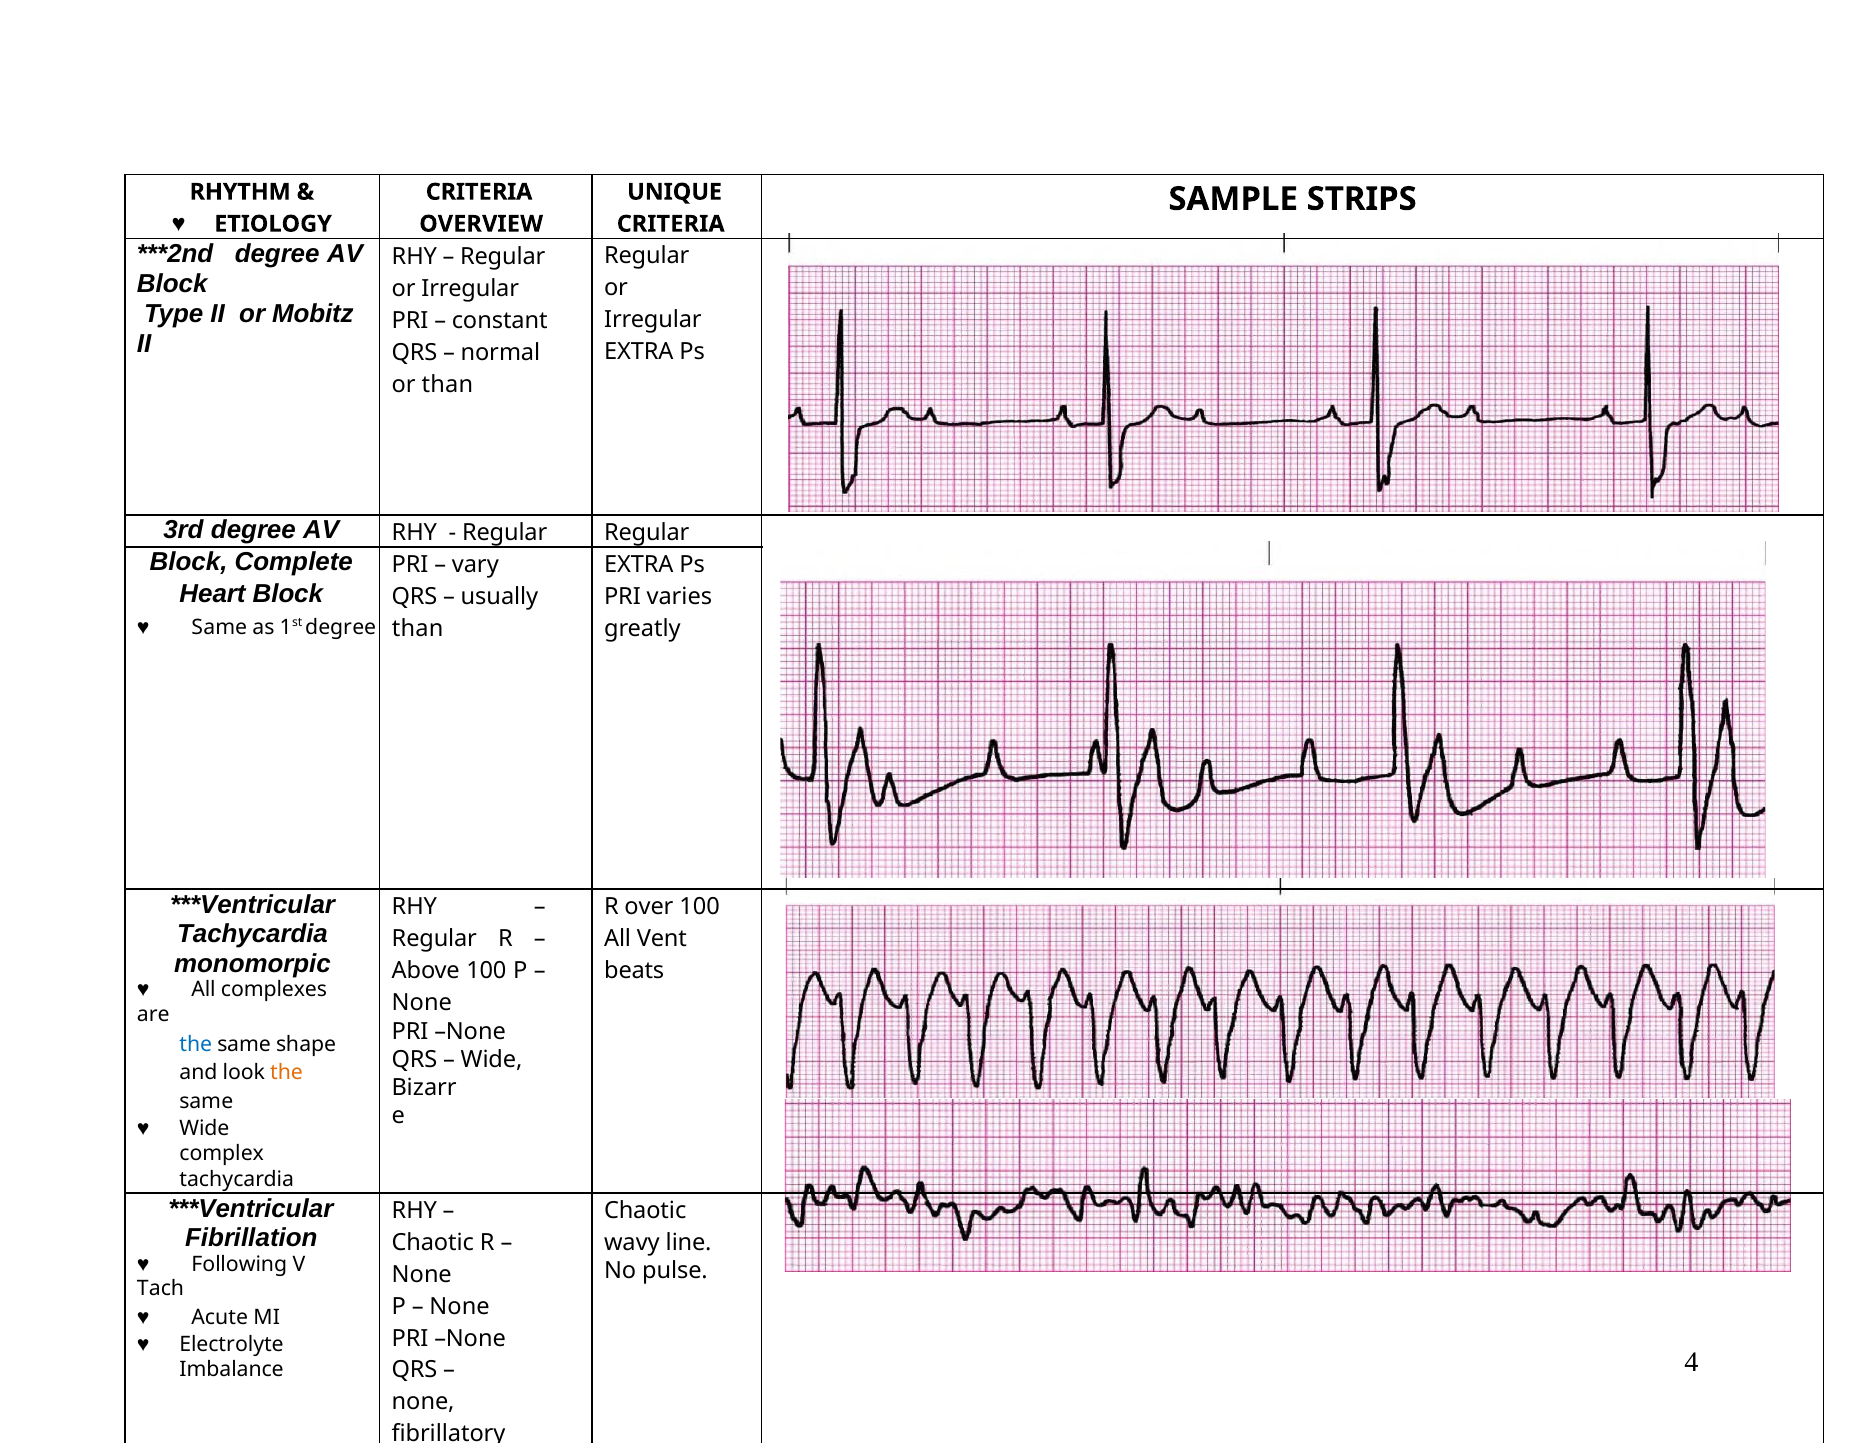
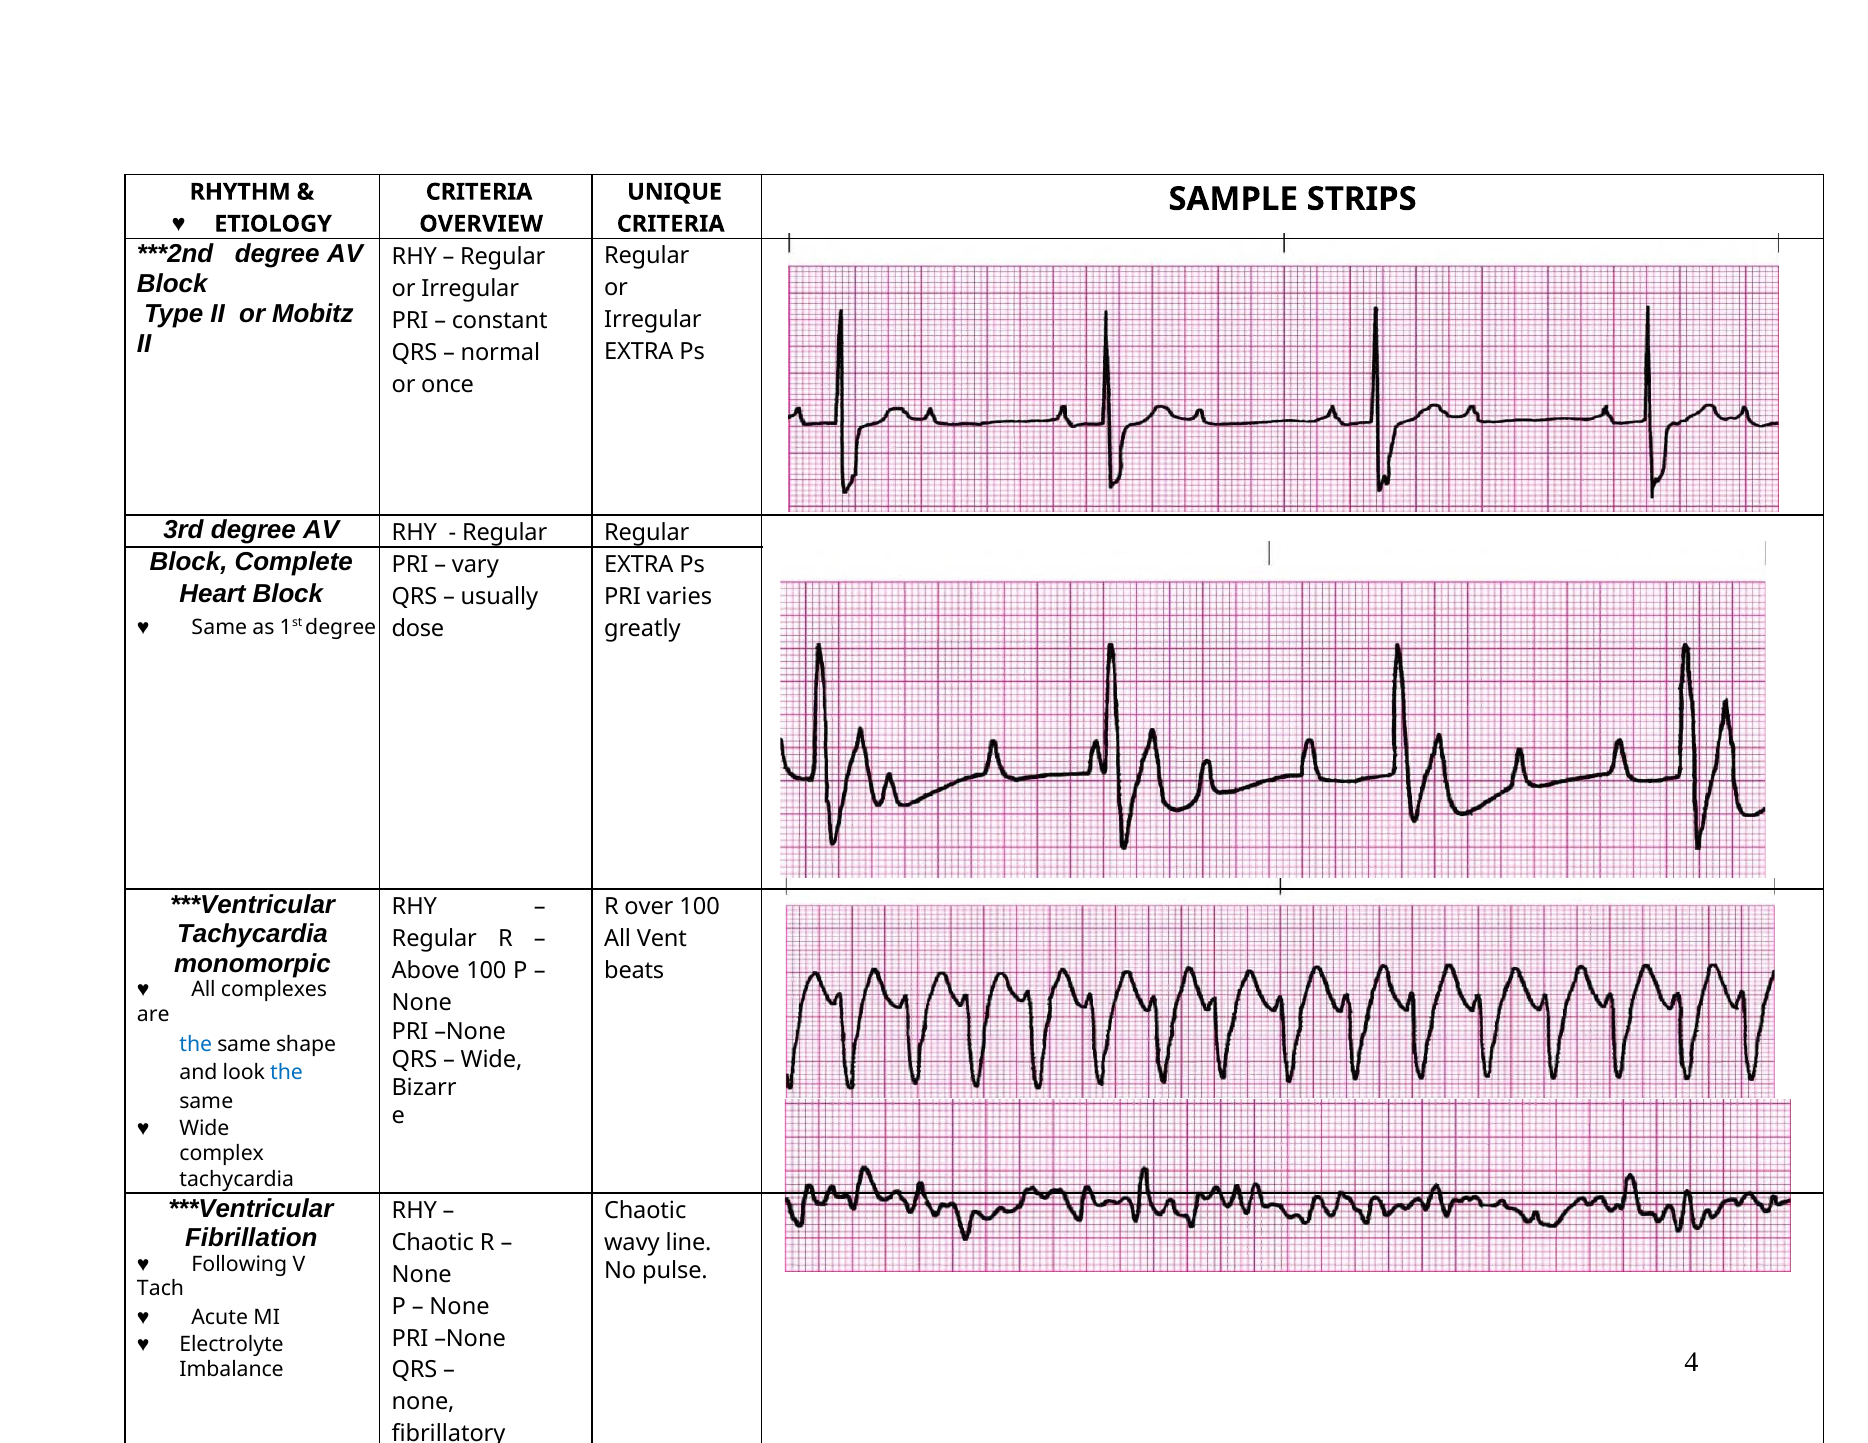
or than: than -> once (448, 385)
degree than: than -> dose (418, 629)
the colour: orange -> blue (287, 1073)
